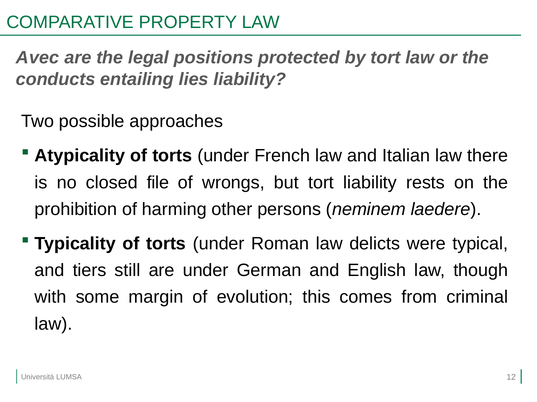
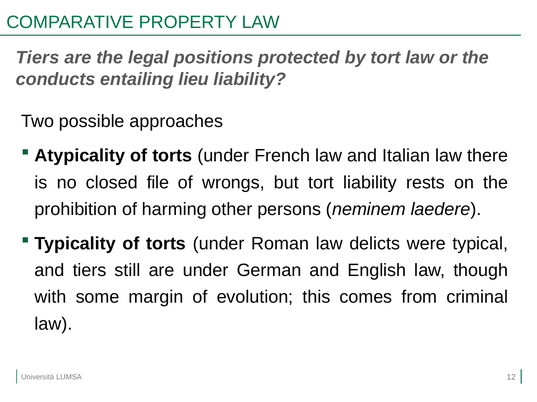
Avec: Avec -> Tiers (38, 58)
lies: lies -> lieu (194, 79)
